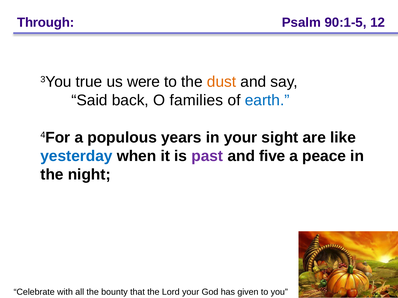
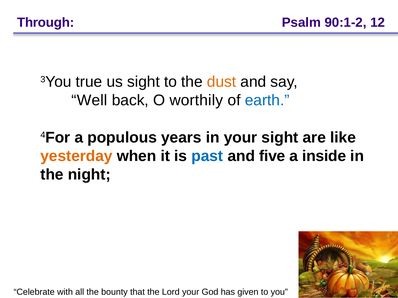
90:1-5: 90:1-5 -> 90:1-2 (346, 22)
us were: were -> sight (143, 82)
Said: Said -> Well (89, 101)
families: families -> worthily (196, 101)
yesterday colour: blue -> orange (76, 156)
past colour: purple -> blue (207, 156)
peace: peace -> inside (324, 156)
